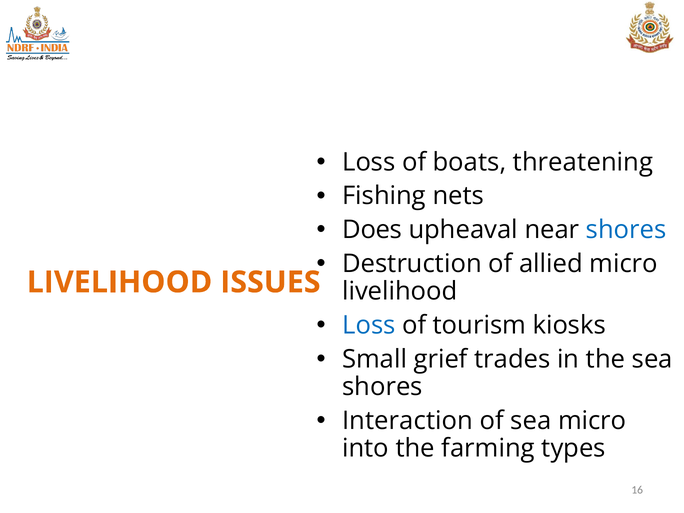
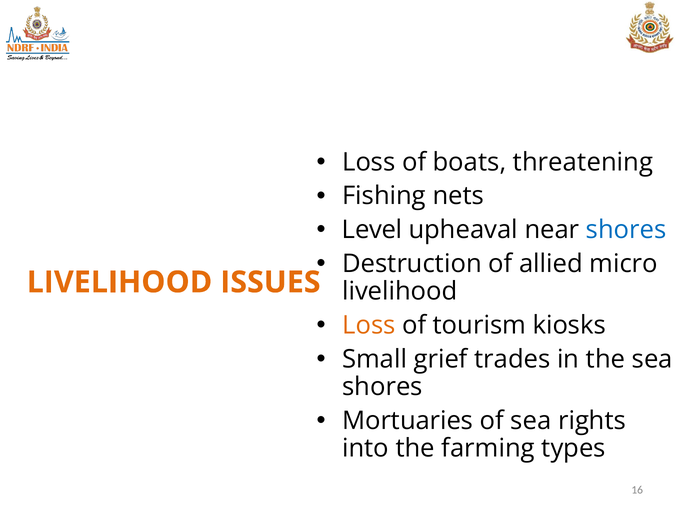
Does: Does -> Level (372, 230)
Loss colour: blue -> orange (369, 325)
Interaction: Interaction -> Mortuaries (408, 421)
sea micro: micro -> rights (592, 421)
